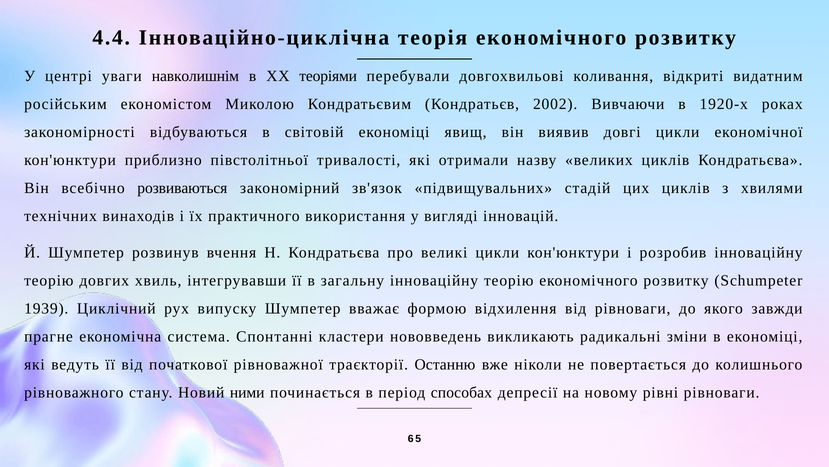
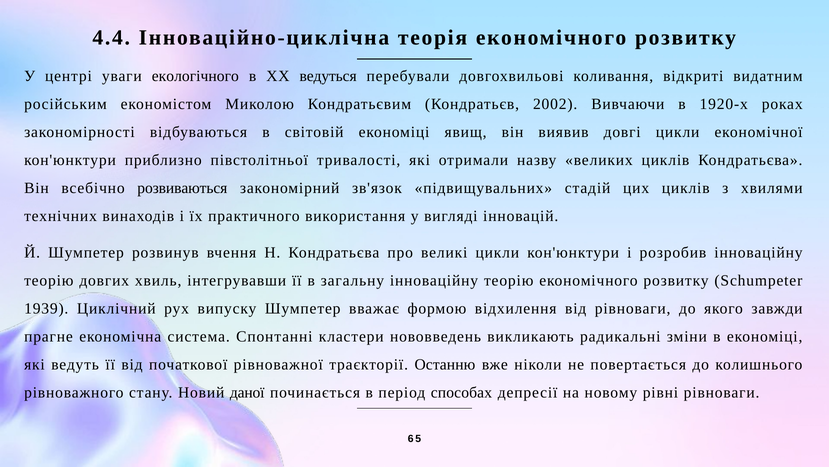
навколишнім: навколишнім -> екологічного (195, 76)
теоріями: теоріями -> ведуться (328, 76)
ними: ними -> даної (247, 392)
